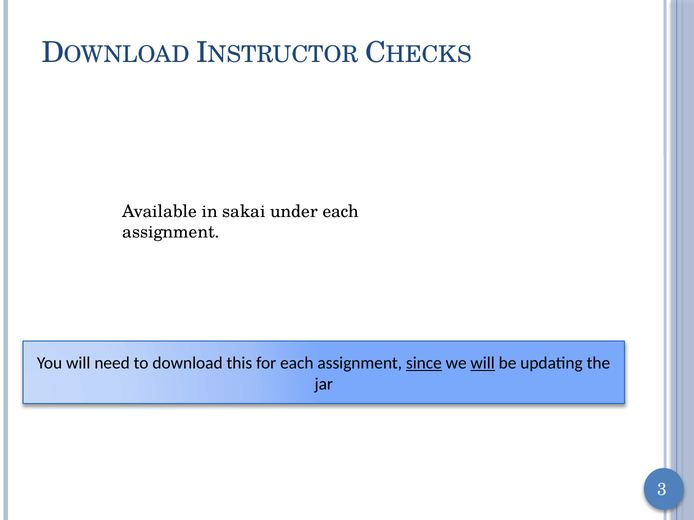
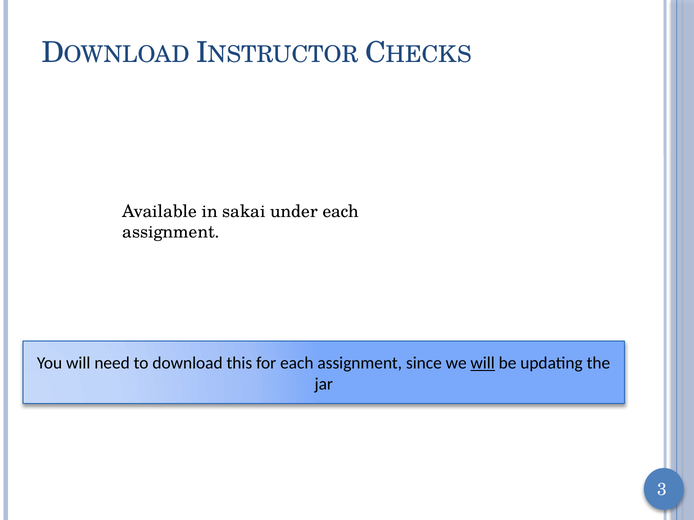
since underline: present -> none (424, 363)
